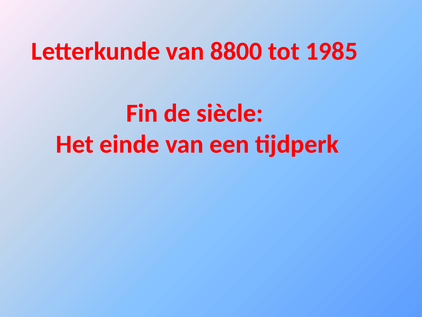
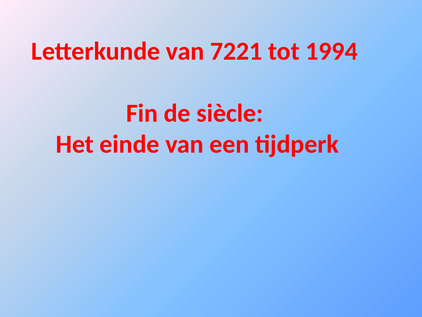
8800: 8800 -> 7221 (236, 51)
1985: 1985 -> 1994 (332, 51)
